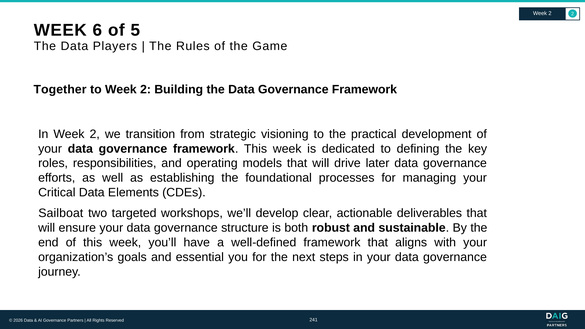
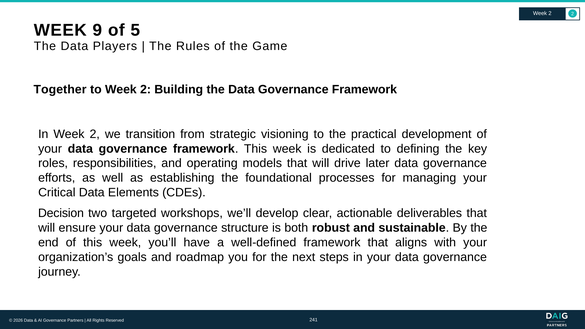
6: 6 -> 9 (97, 30)
Sailboat: Sailboat -> Decision (61, 213)
essential: essential -> roadmap (200, 257)
